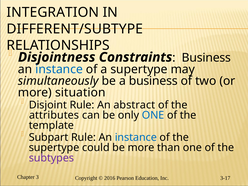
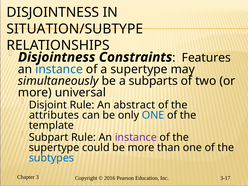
INTEGRATION: INTEGRATION -> DISJOINTNESS (53, 12)
DIFFERENT/SUBTYPE: DIFFERENT/SUBTYPE -> SITUATION/SUBTYPE (75, 29)
Constraints Business: Business -> Features (206, 58)
a business: business -> subparts (153, 81)
situation: situation -> universal (80, 92)
instance colour: blue -> purple (136, 137)
subtypes colour: purple -> blue (51, 158)
